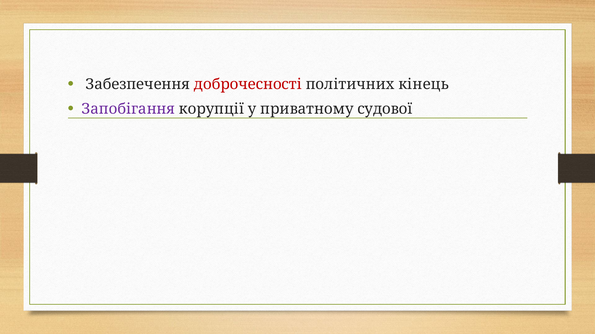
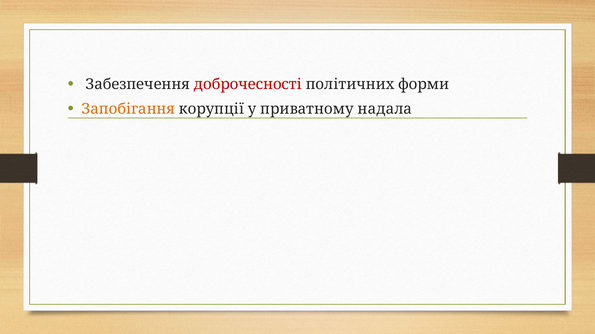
кінець: кінець -> форми (424, 85)
Запобігання colour: purple -> orange (128, 109)
судової: судової -> надала (385, 109)
